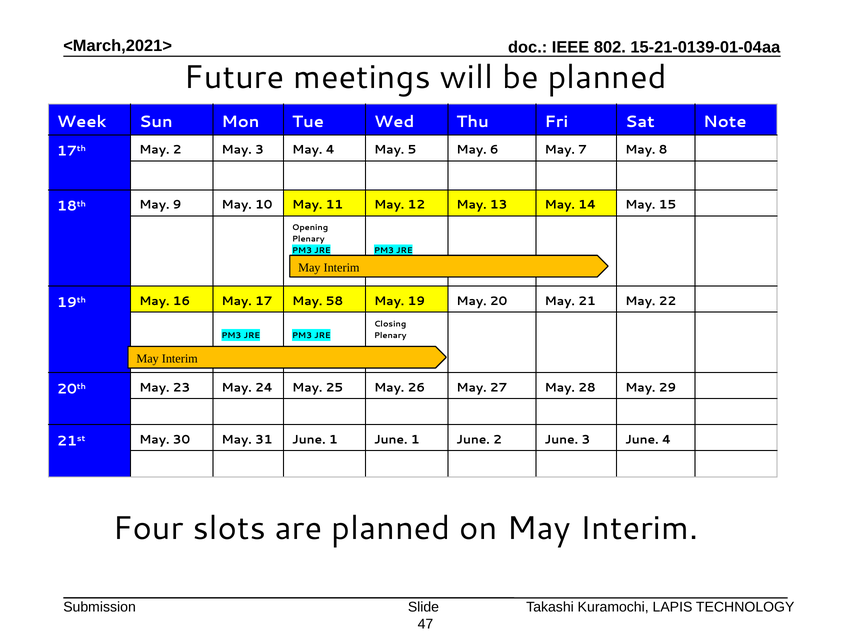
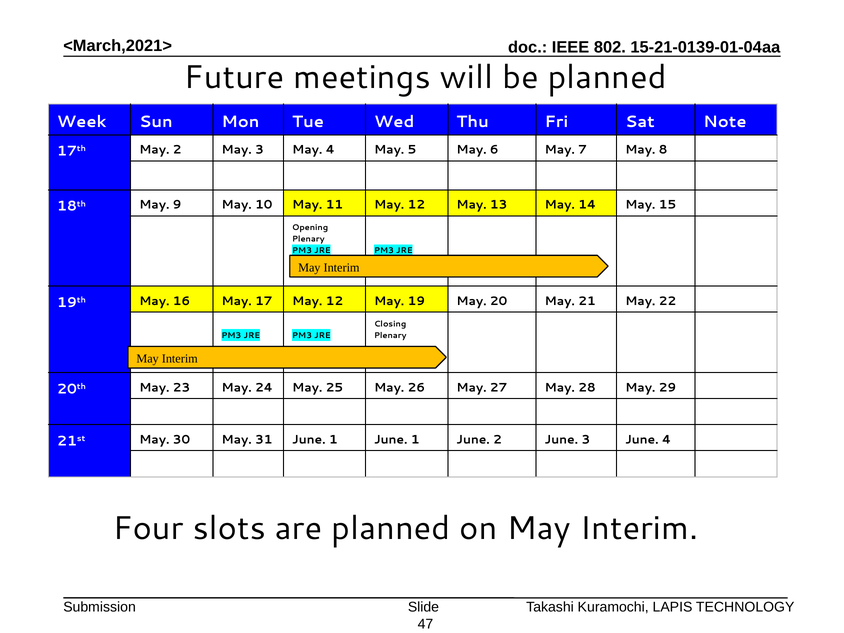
17 May 58: 58 -> 12 (334, 301)
